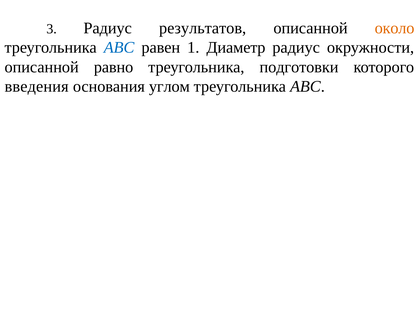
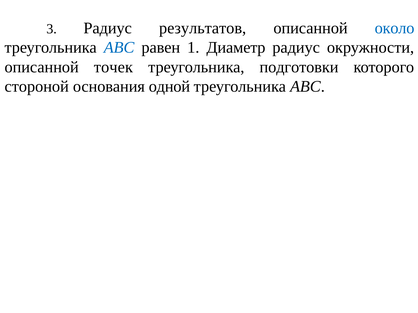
около colour: orange -> blue (395, 28)
равно: равно -> точек (113, 67)
введения: введения -> стороной (37, 87)
углом: углом -> одной (169, 87)
